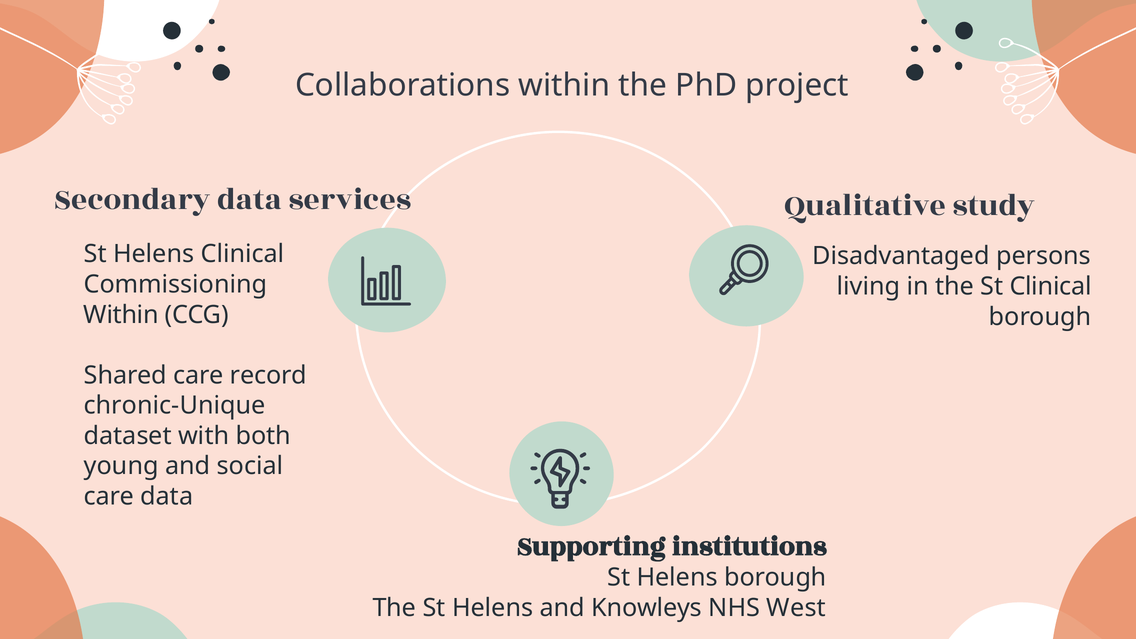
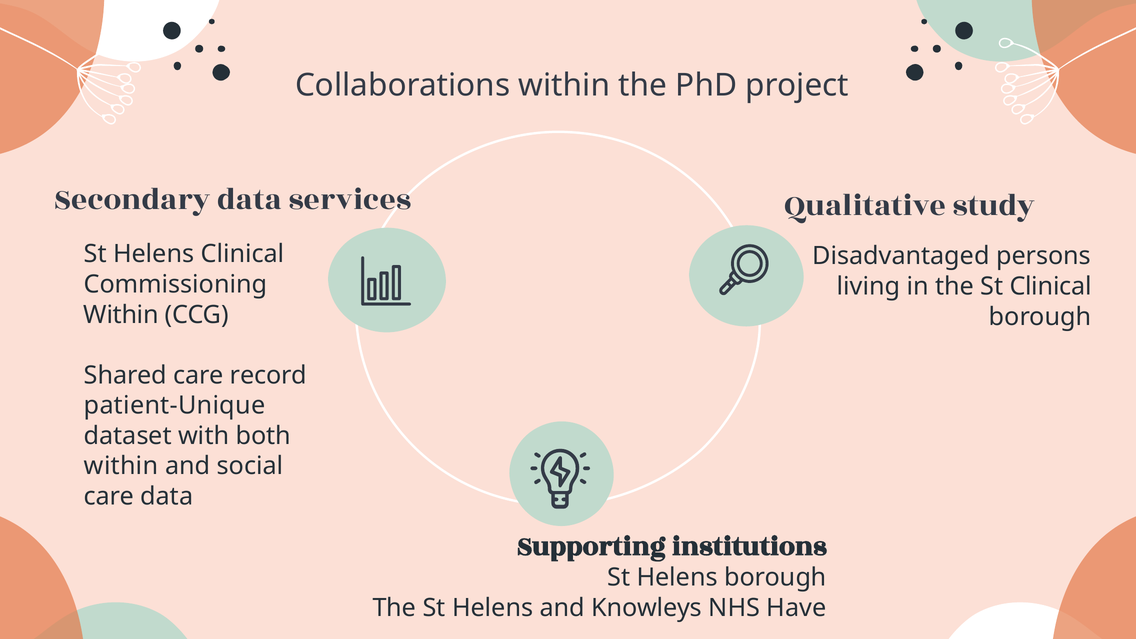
chronic-Unique: chronic-Unique -> patient-Unique (175, 406)
young: young -> within (121, 466)
West: West -> Have (796, 608)
